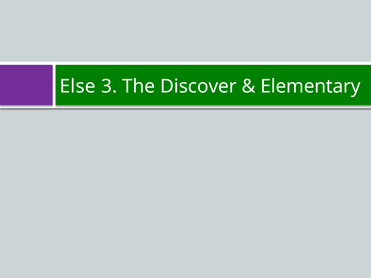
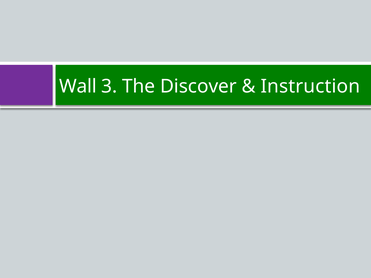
Else: Else -> Wall (78, 86)
Elementary: Elementary -> Instruction (310, 86)
